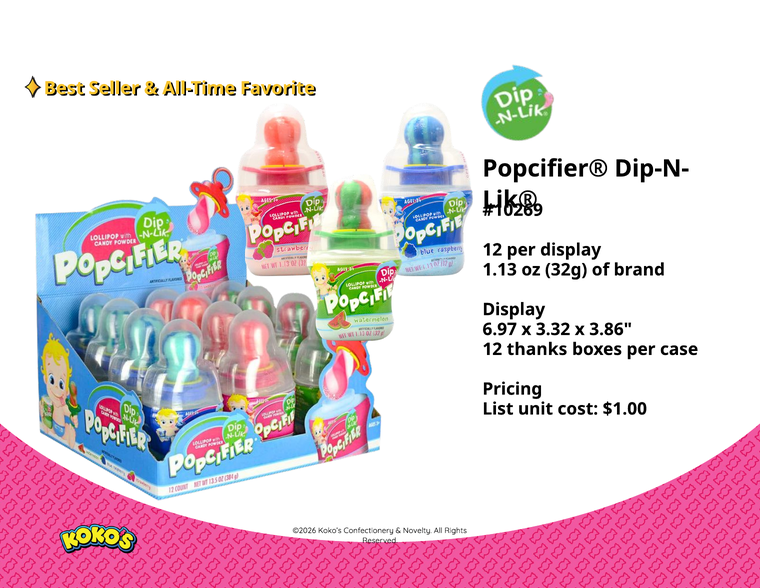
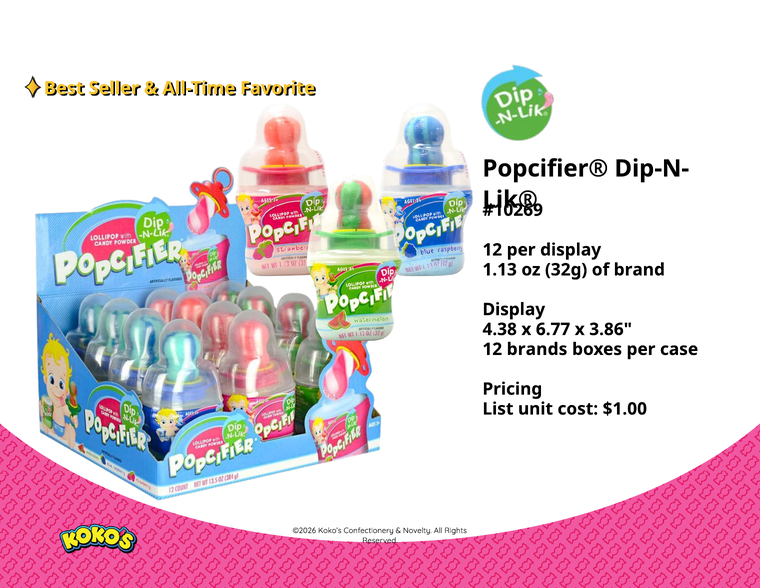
6.97: 6.97 -> 4.38 (500, 329)
3.32: 3.32 -> 6.77 (553, 329)
thanks: thanks -> brands (537, 349)
